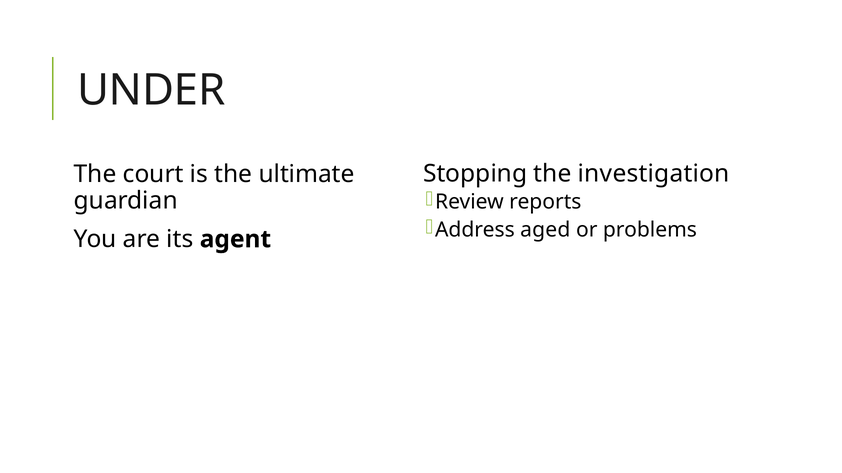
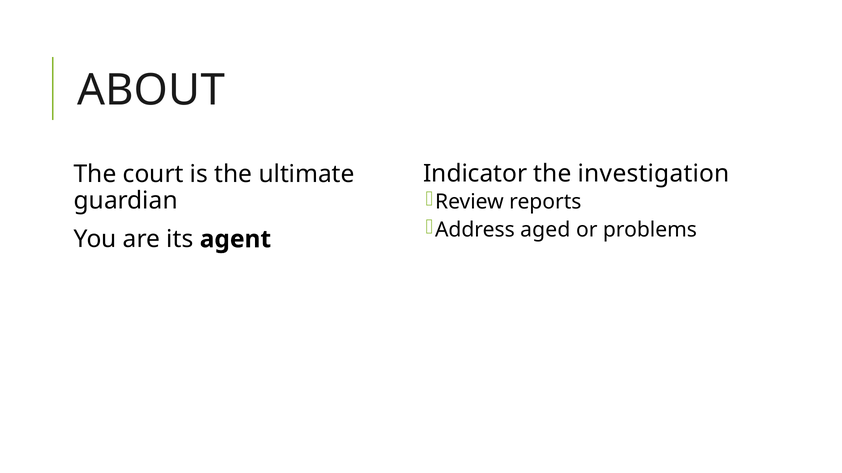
UNDER: UNDER -> ABOUT (151, 90)
Stopping: Stopping -> Indicator (475, 174)
